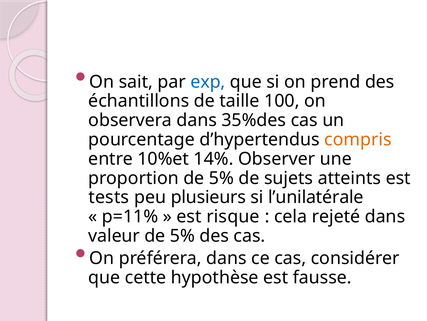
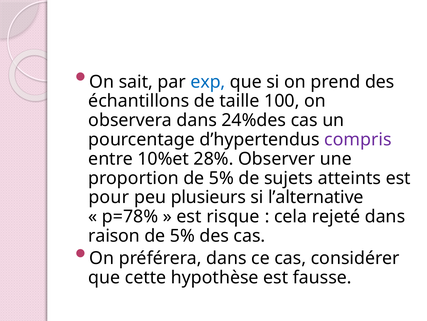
35%des: 35%des -> 24%des (254, 120)
compris colour: orange -> purple (358, 139)
14%: 14% -> 28% (214, 158)
tests: tests -> pour (109, 197)
l’unilatérale: l’unilatérale -> l’alternative (316, 197)
p=11%: p=11% -> p=78% (130, 216)
valeur: valeur -> raison (114, 235)
